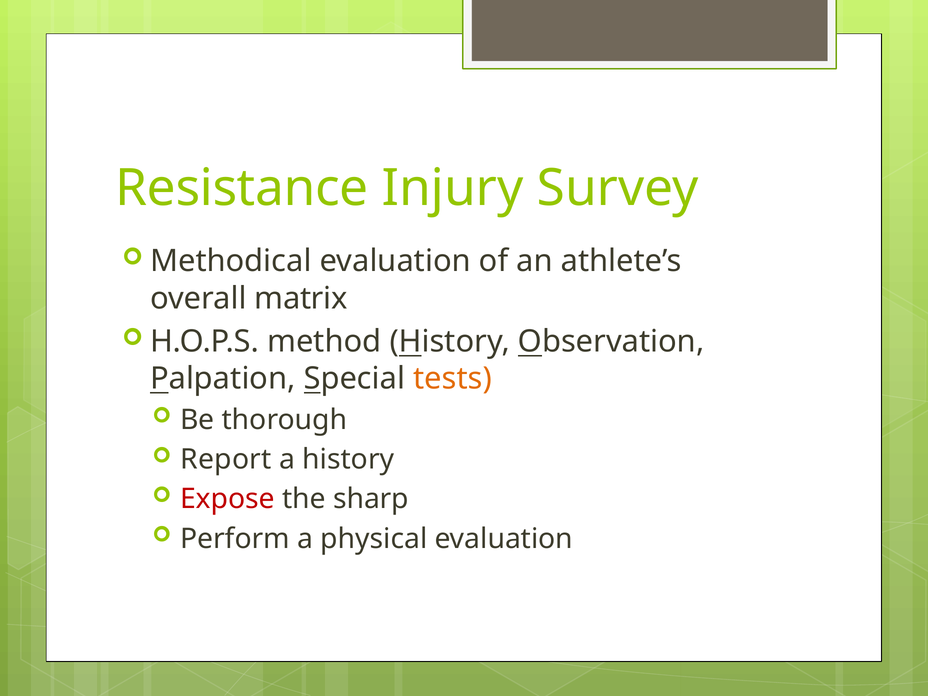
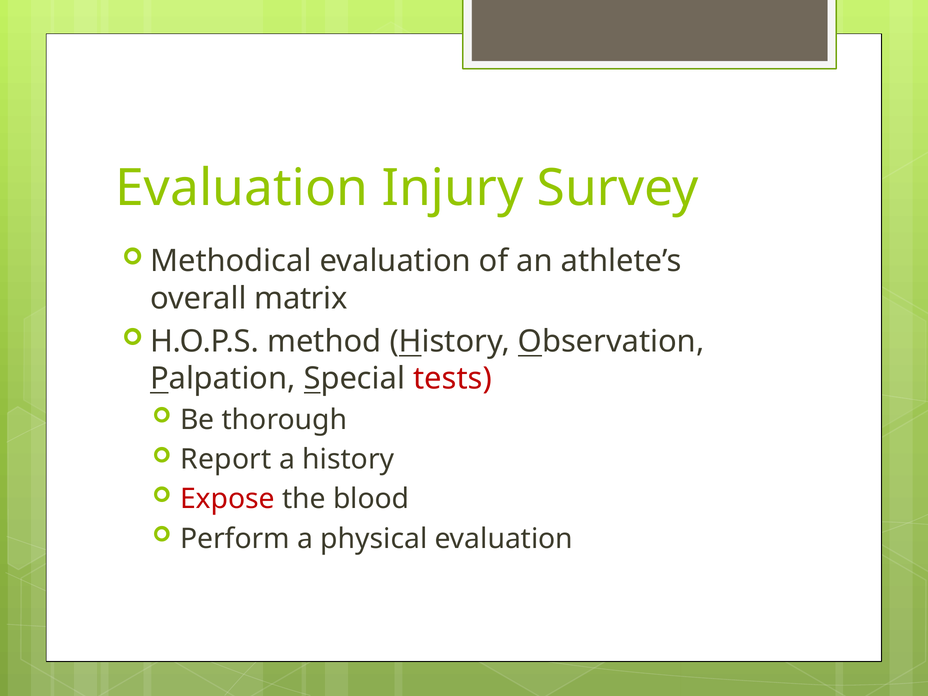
Resistance: Resistance -> Evaluation (242, 188)
tests colour: orange -> red (453, 379)
sharp: sharp -> blood (371, 499)
